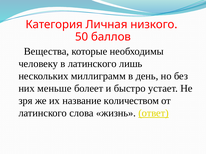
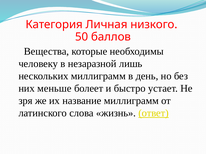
в латинского: латинского -> незаразной (92, 64)
название количеством: количеством -> миллиграмм (131, 101)
